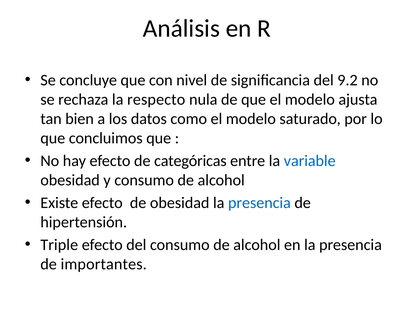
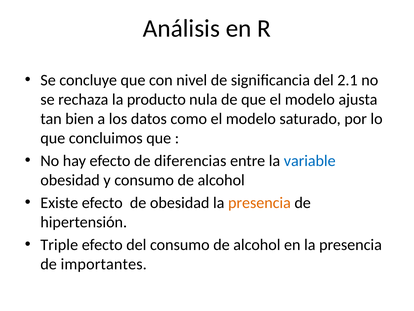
9.2: 9.2 -> 2.1 (347, 80)
respecto: respecto -> producto (156, 99)
categóricas: categóricas -> diferencias (190, 161)
presencia colour: blue -> orange (259, 203)
